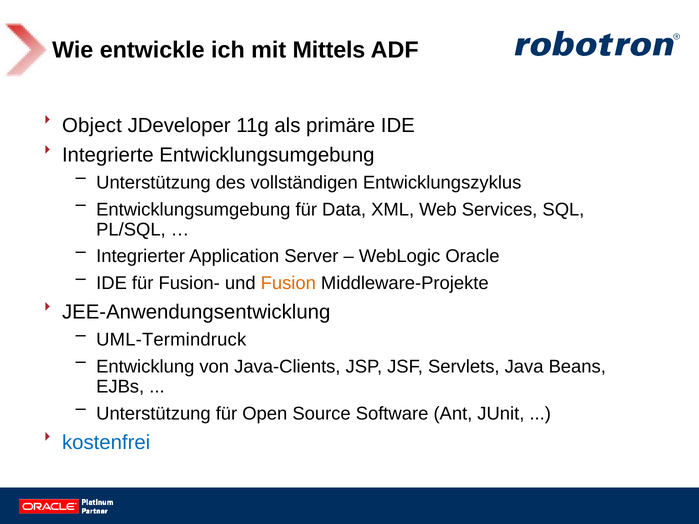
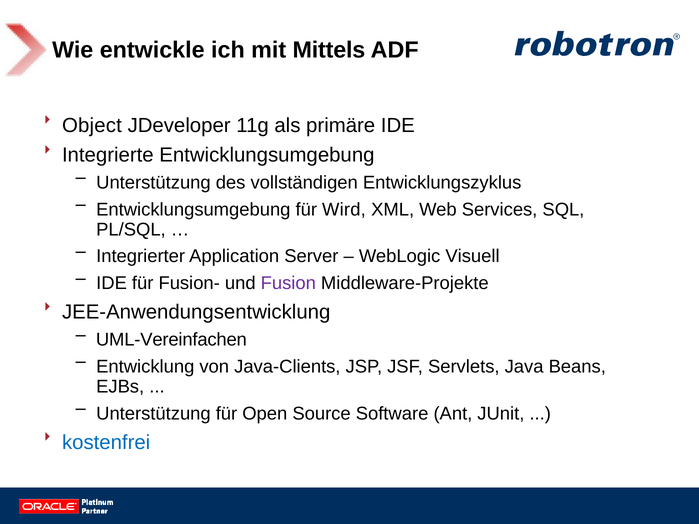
Data: Data -> Wird (344, 210)
Oracle: Oracle -> Visuell (473, 257)
Fusion colour: orange -> purple (288, 283)
UML-Termindruck: UML-Termindruck -> UML-Vereinfachen (171, 340)
